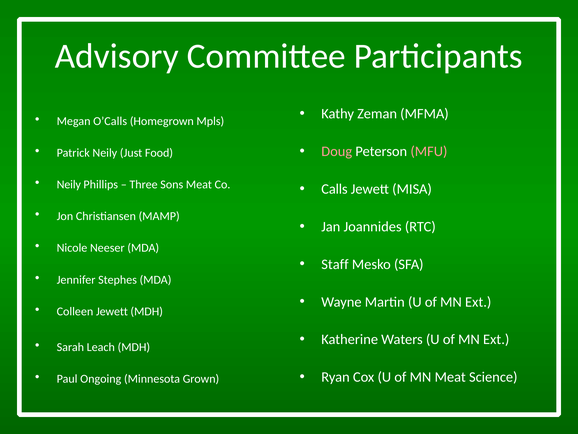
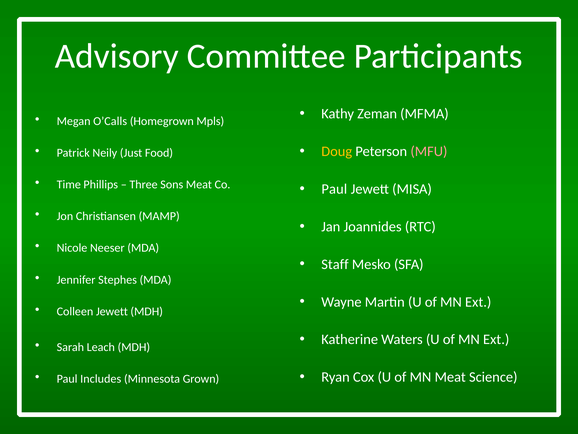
Doug colour: pink -> yellow (337, 151)
Neily: Neily -> Time (69, 184)
Calls: Calls -> Paul (334, 189)
Ongoing: Ongoing -> Includes (101, 379)
